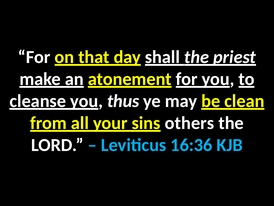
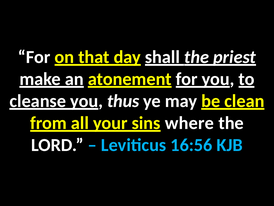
others: others -> where (189, 123)
16:36: 16:36 -> 16:56 (191, 145)
